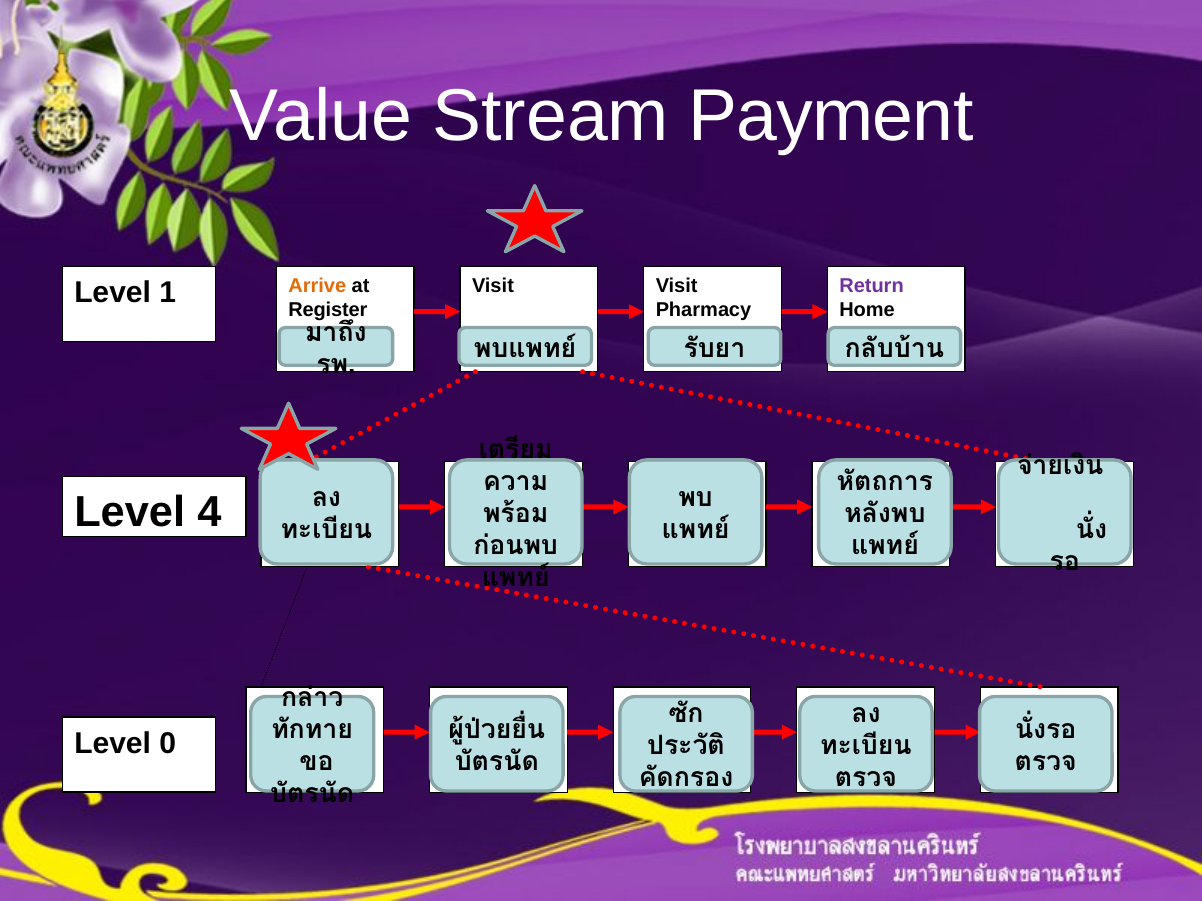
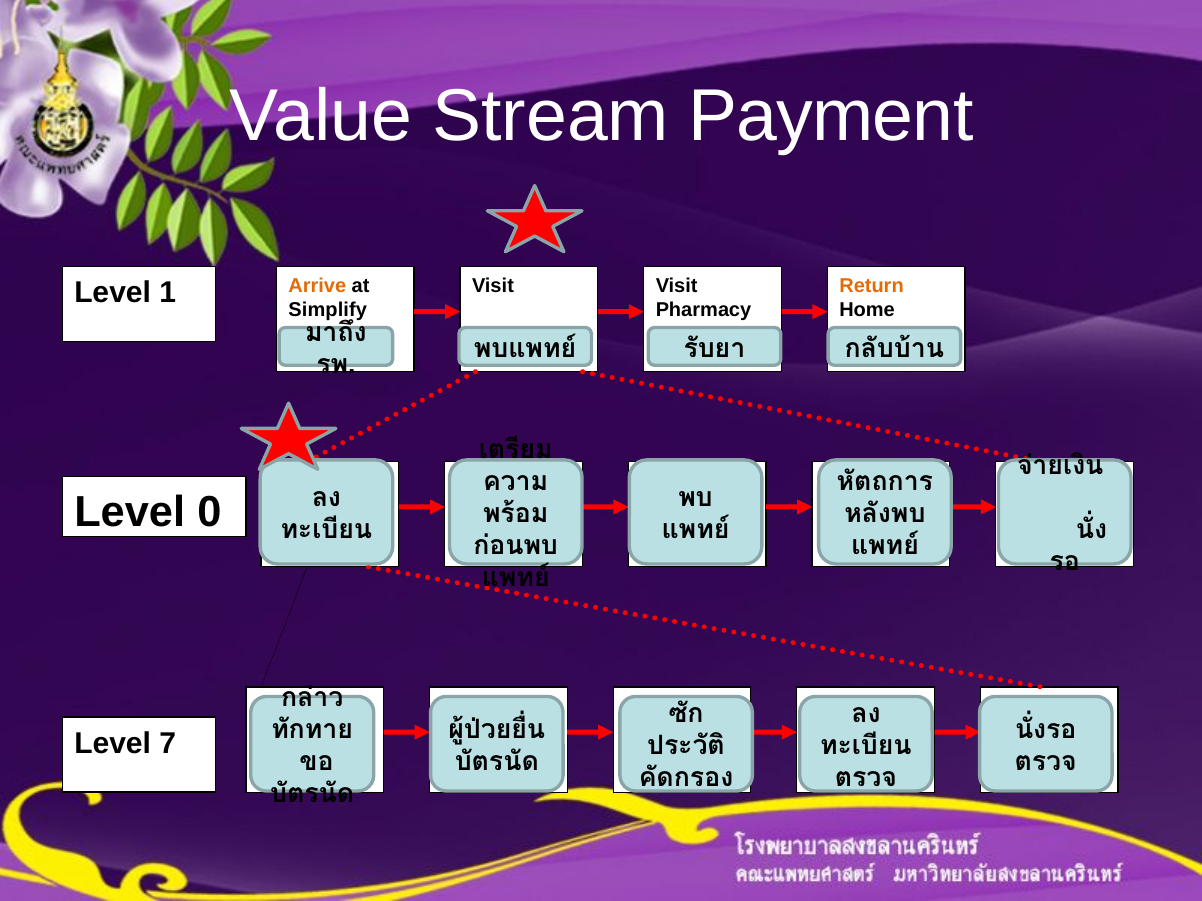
Return colour: purple -> orange (872, 286)
Register: Register -> Simplify (328, 310)
4: 4 -> 0 (209, 512)
0: 0 -> 7 (168, 744)
